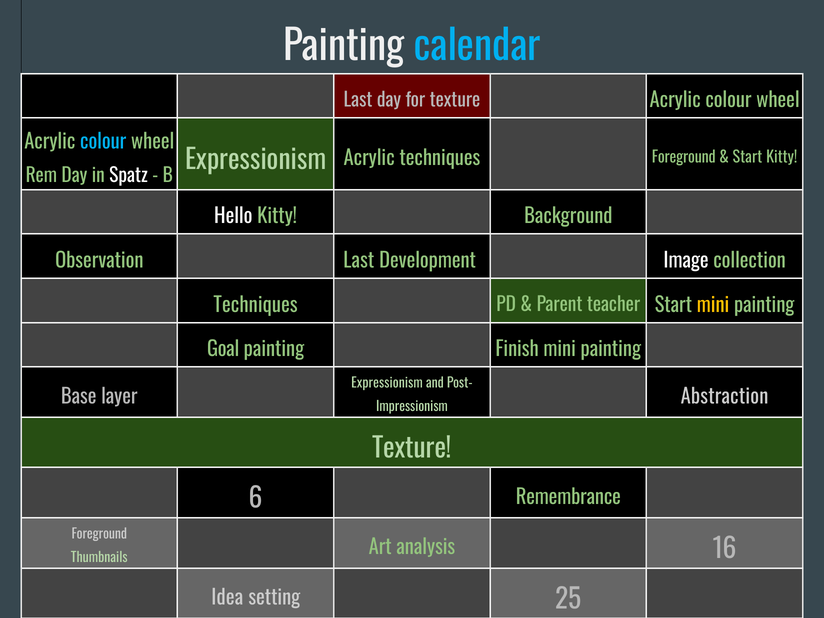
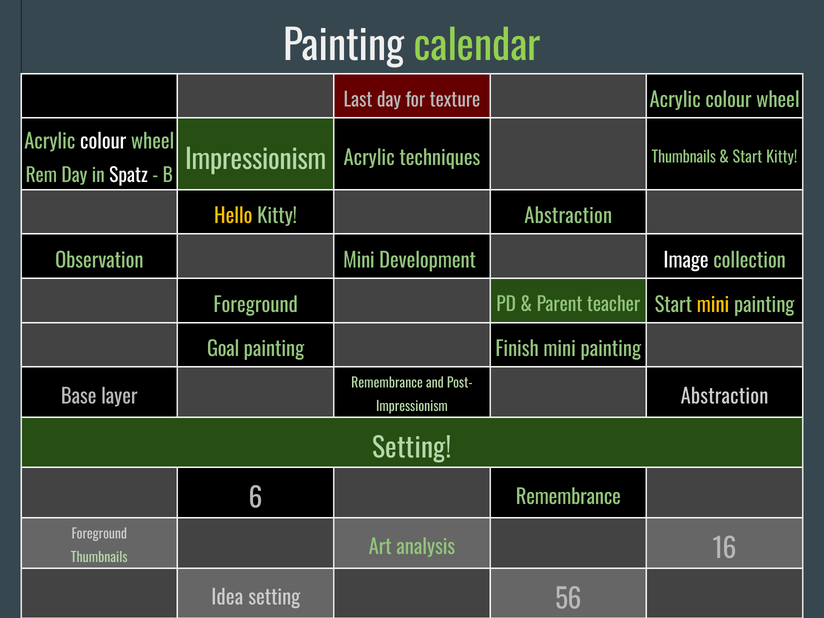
calendar colour: light blue -> light green (477, 46)
colour colour: light blue -> white (103, 142)
Expressionism: Expressionism -> Impressionism (256, 160)
techniques Foreground: Foreground -> Thumbnails (684, 158)
Hello colour: white -> yellow (233, 217)
Kitty Background: Background -> Abstraction (568, 217)
Observation Last: Last -> Mini (359, 261)
Techniques: Techniques -> Foreground (256, 305)
Expressionism: Expressionism -> Remembrance (387, 383)
Texture: Texture -> Setting (412, 449)
25: 25 -> 56 (568, 600)
